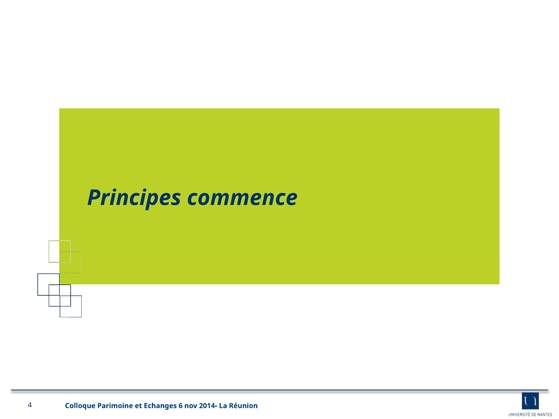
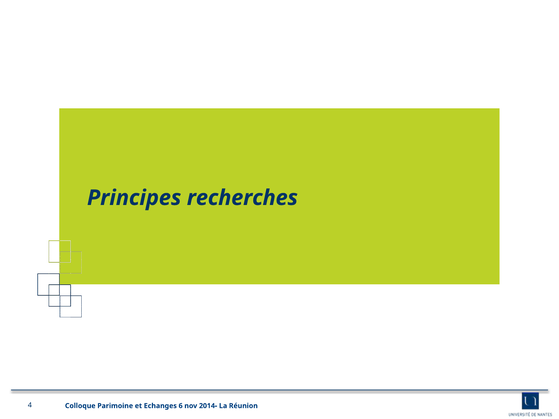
commence: commence -> recherches (242, 198)
